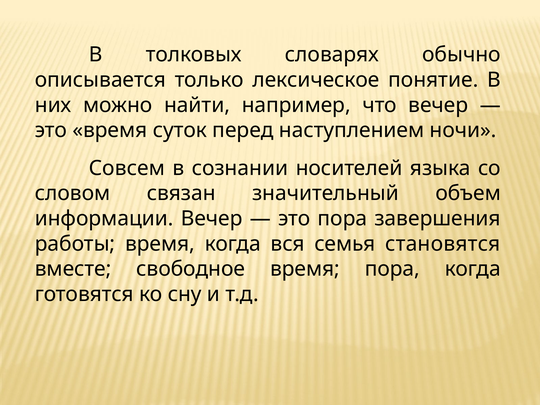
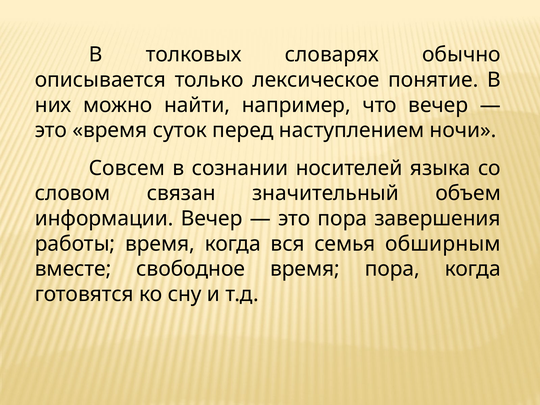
становятся: становятся -> обширным (443, 244)
